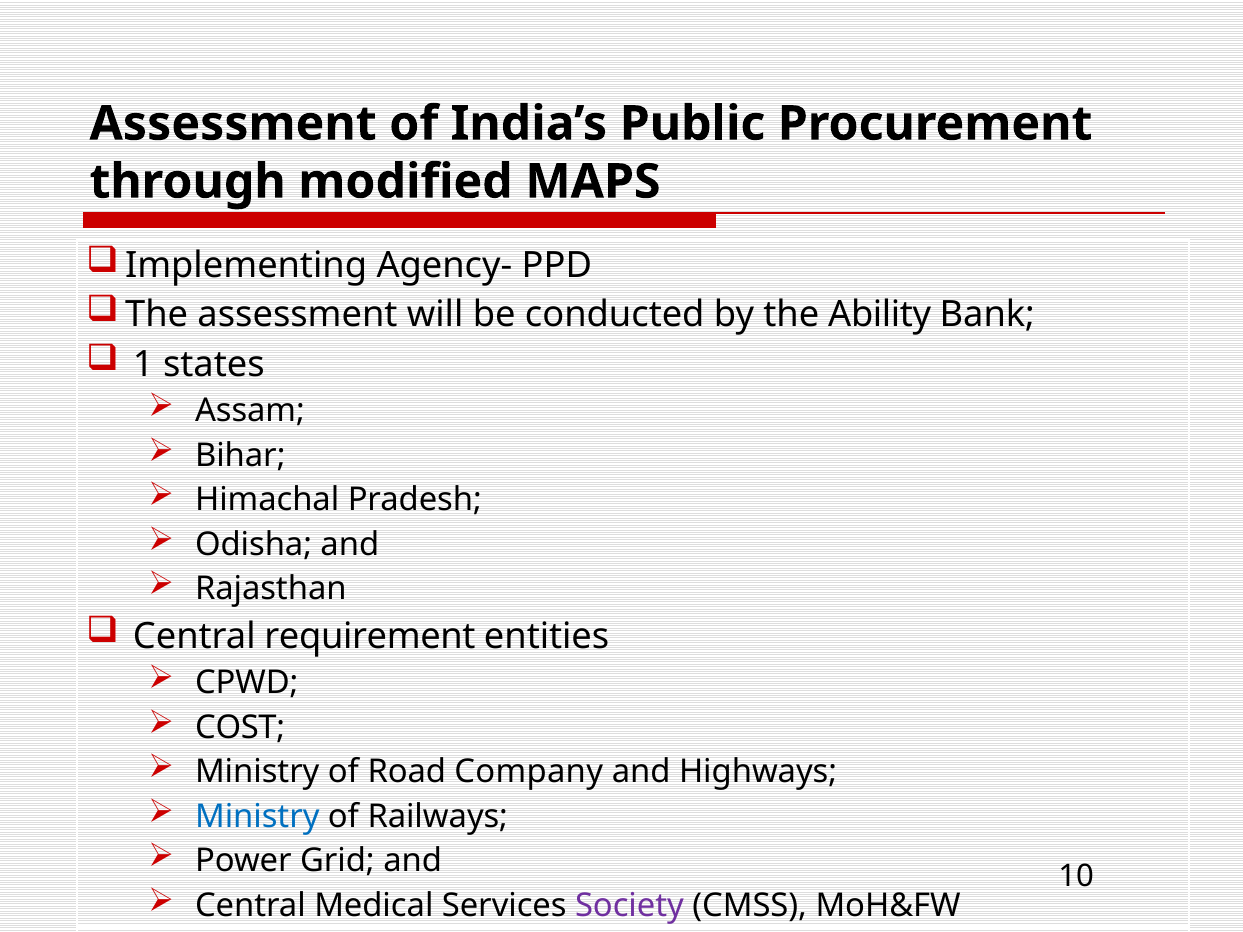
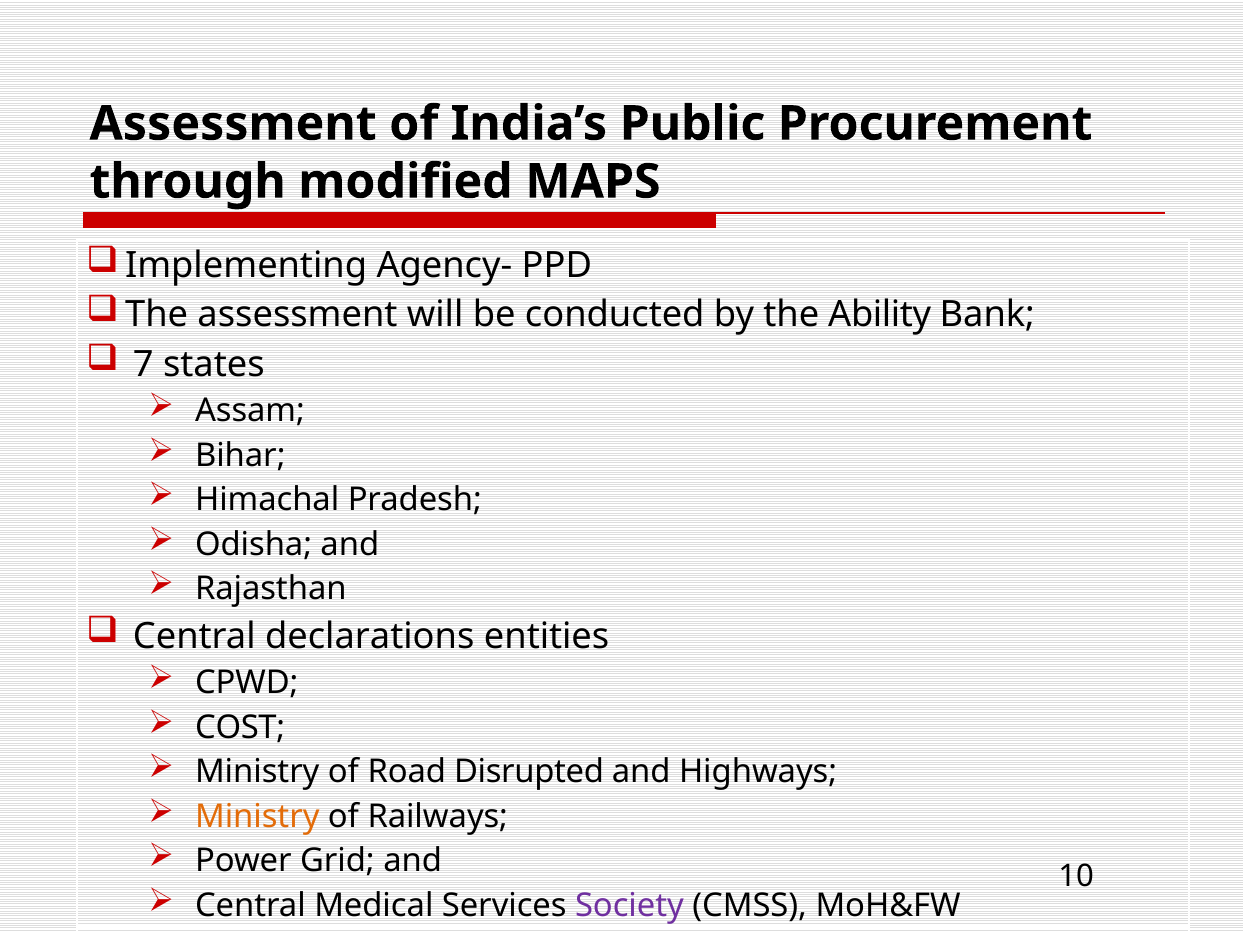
1: 1 -> 7 (143, 364)
requirement: requirement -> declarations (370, 636)
Company: Company -> Disrupted (529, 772)
Ministry colour: blue -> orange (257, 817)
